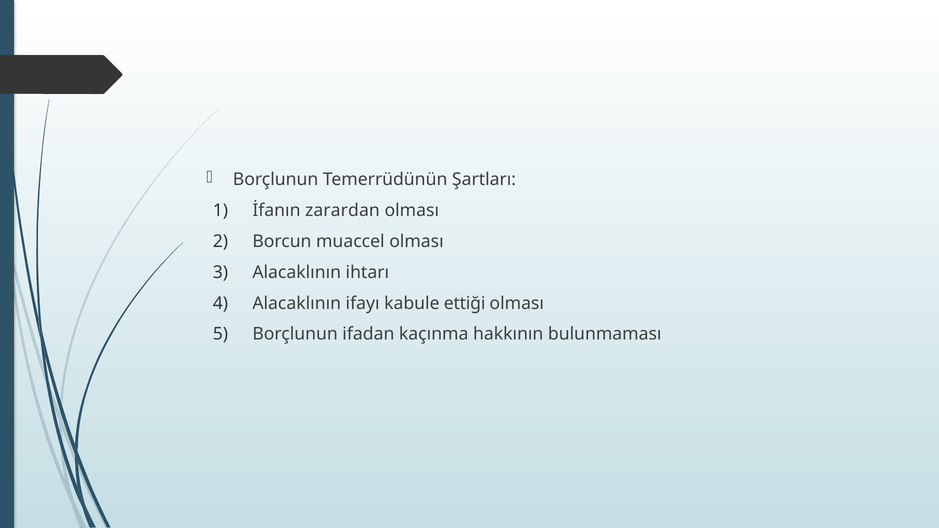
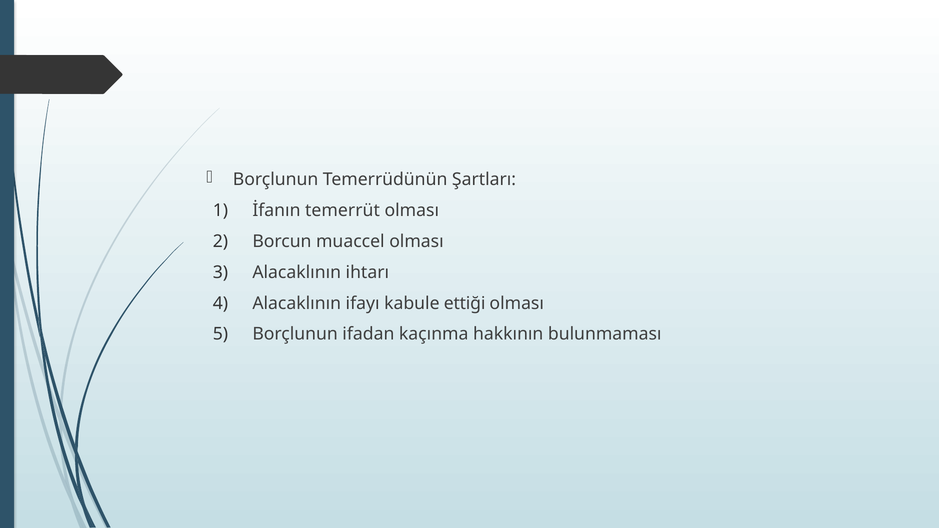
zarardan: zarardan -> temerrüt (342, 211)
